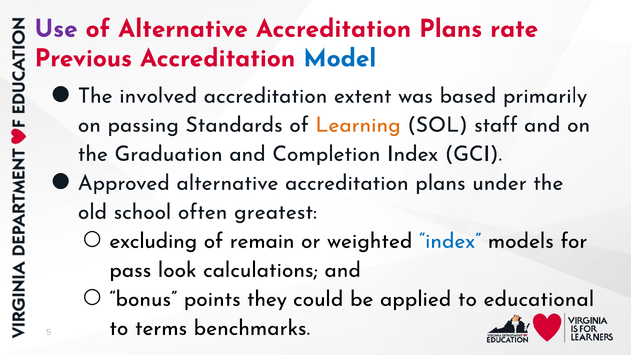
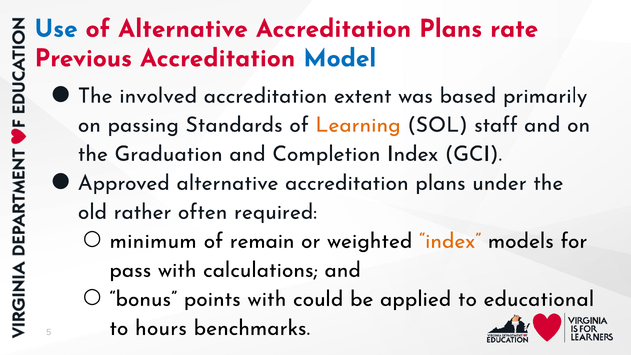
Use colour: purple -> blue (56, 29)
school: school -> rather (143, 212)
greatest: greatest -> required (276, 212)
excluding: excluding -> minimum (153, 241)
index colour: blue -> orange (450, 241)
pass look: look -> with (177, 270)
points they: they -> with (267, 299)
terms: terms -> hours (161, 328)
